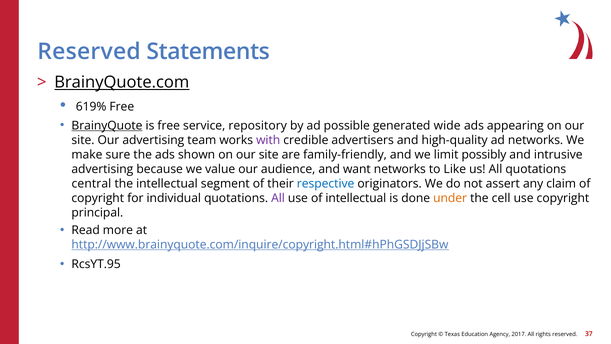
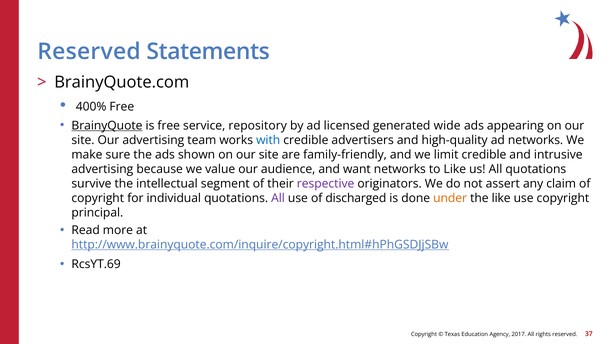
BrainyQuote.com underline: present -> none (122, 82)
619%: 619% -> 400% (91, 107)
possible: possible -> licensed (347, 125)
with colour: purple -> blue (268, 140)
limit possibly: possibly -> credible (484, 154)
central: central -> survive (91, 183)
respective colour: blue -> purple (326, 183)
of intellectual: intellectual -> discharged (356, 198)
the cell: cell -> like (501, 198)
RcsYT.95: RcsYT.95 -> RcsYT.69 (96, 264)
